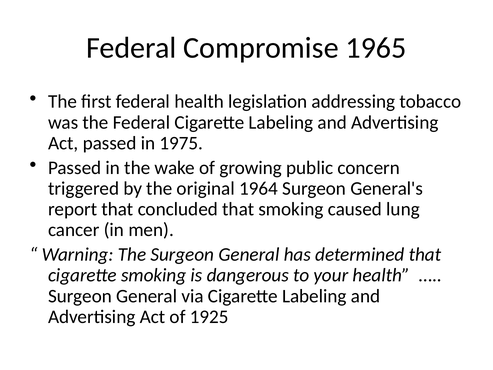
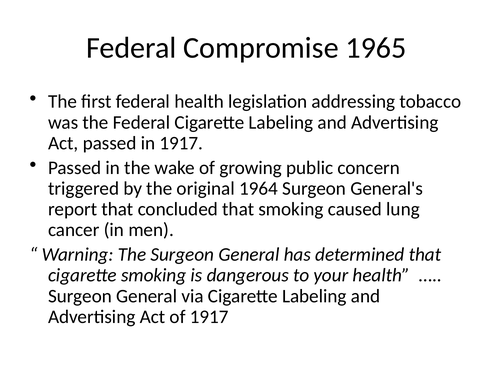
in 1975: 1975 -> 1917 (181, 143)
of 1925: 1925 -> 1917 (209, 317)
